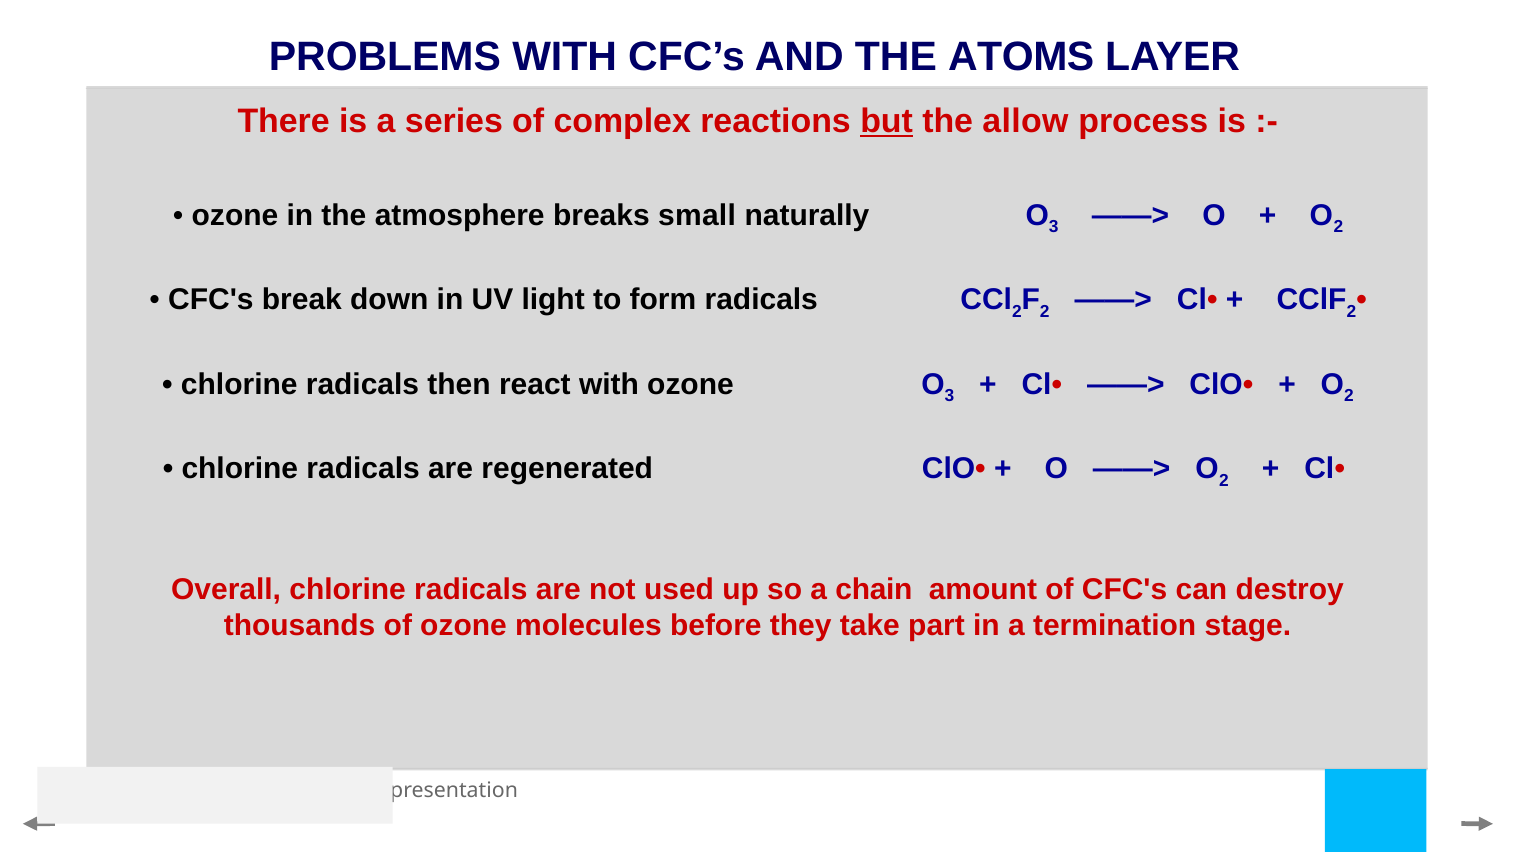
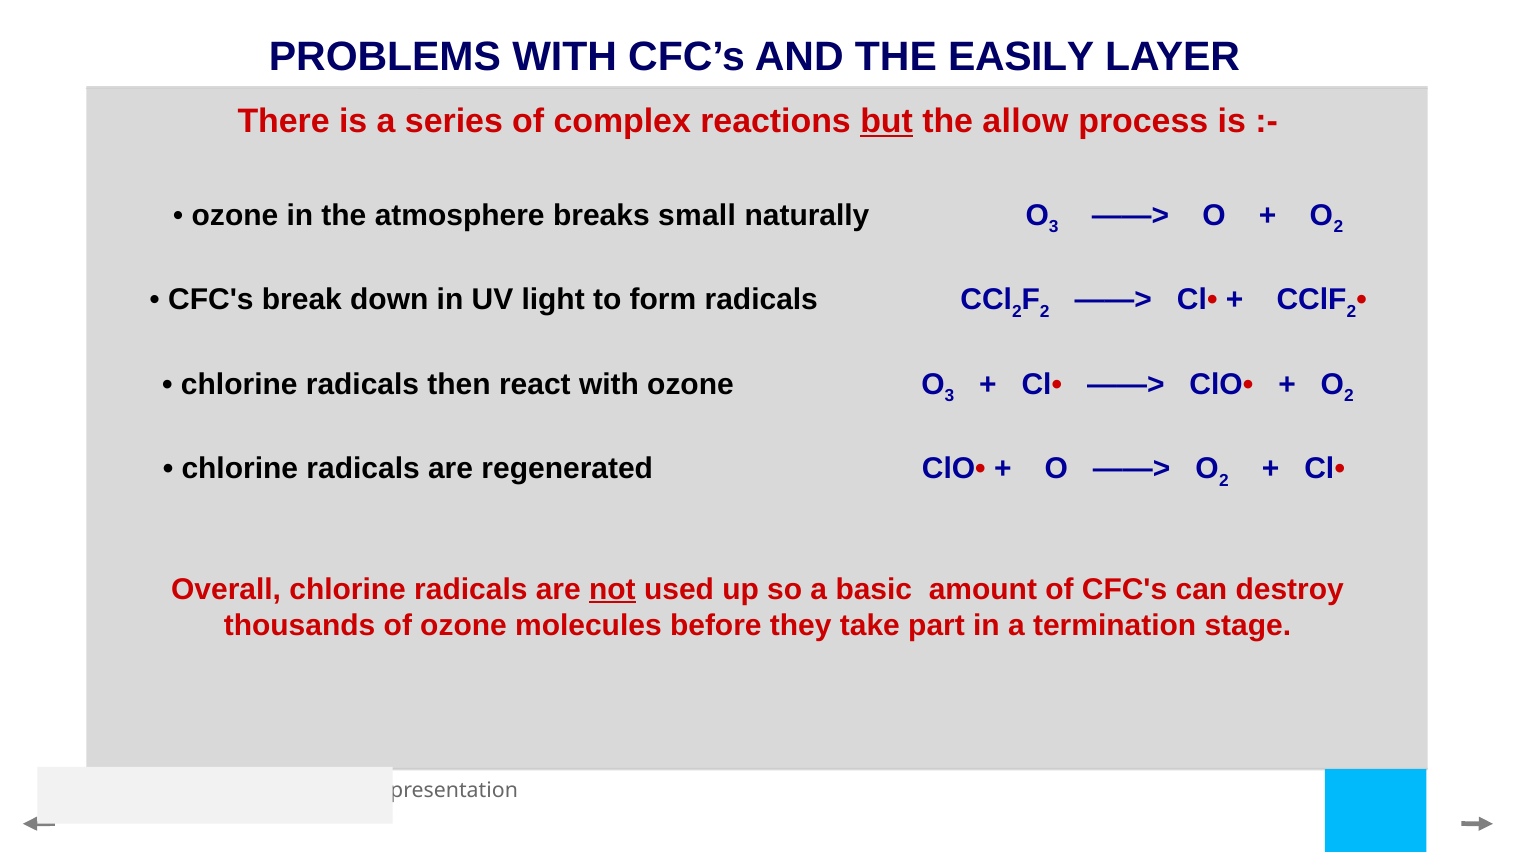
ATOMS: ATOMS -> EASILY (1021, 57)
not underline: none -> present (612, 589)
chain: chain -> basic (874, 589)
